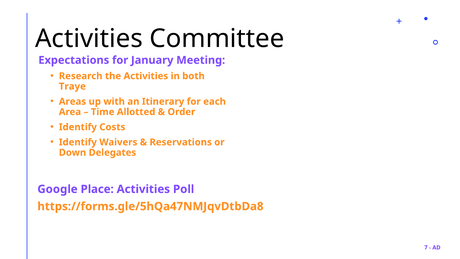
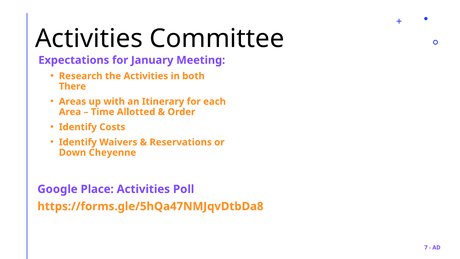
Traye: Traye -> There (72, 86)
Delegates: Delegates -> Cheyenne (112, 152)
